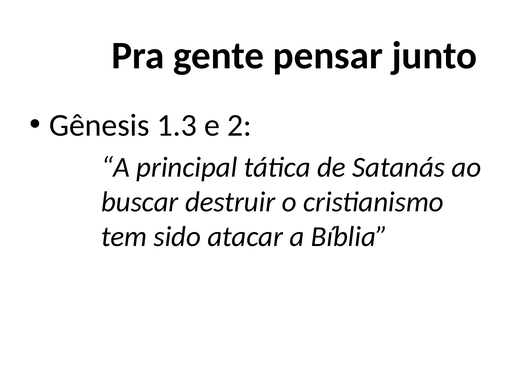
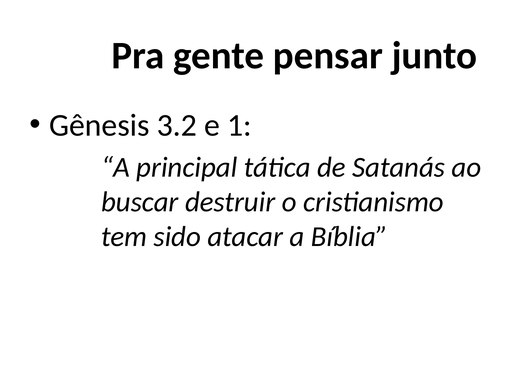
1.3: 1.3 -> 3.2 (177, 125)
2: 2 -> 1 (239, 125)
